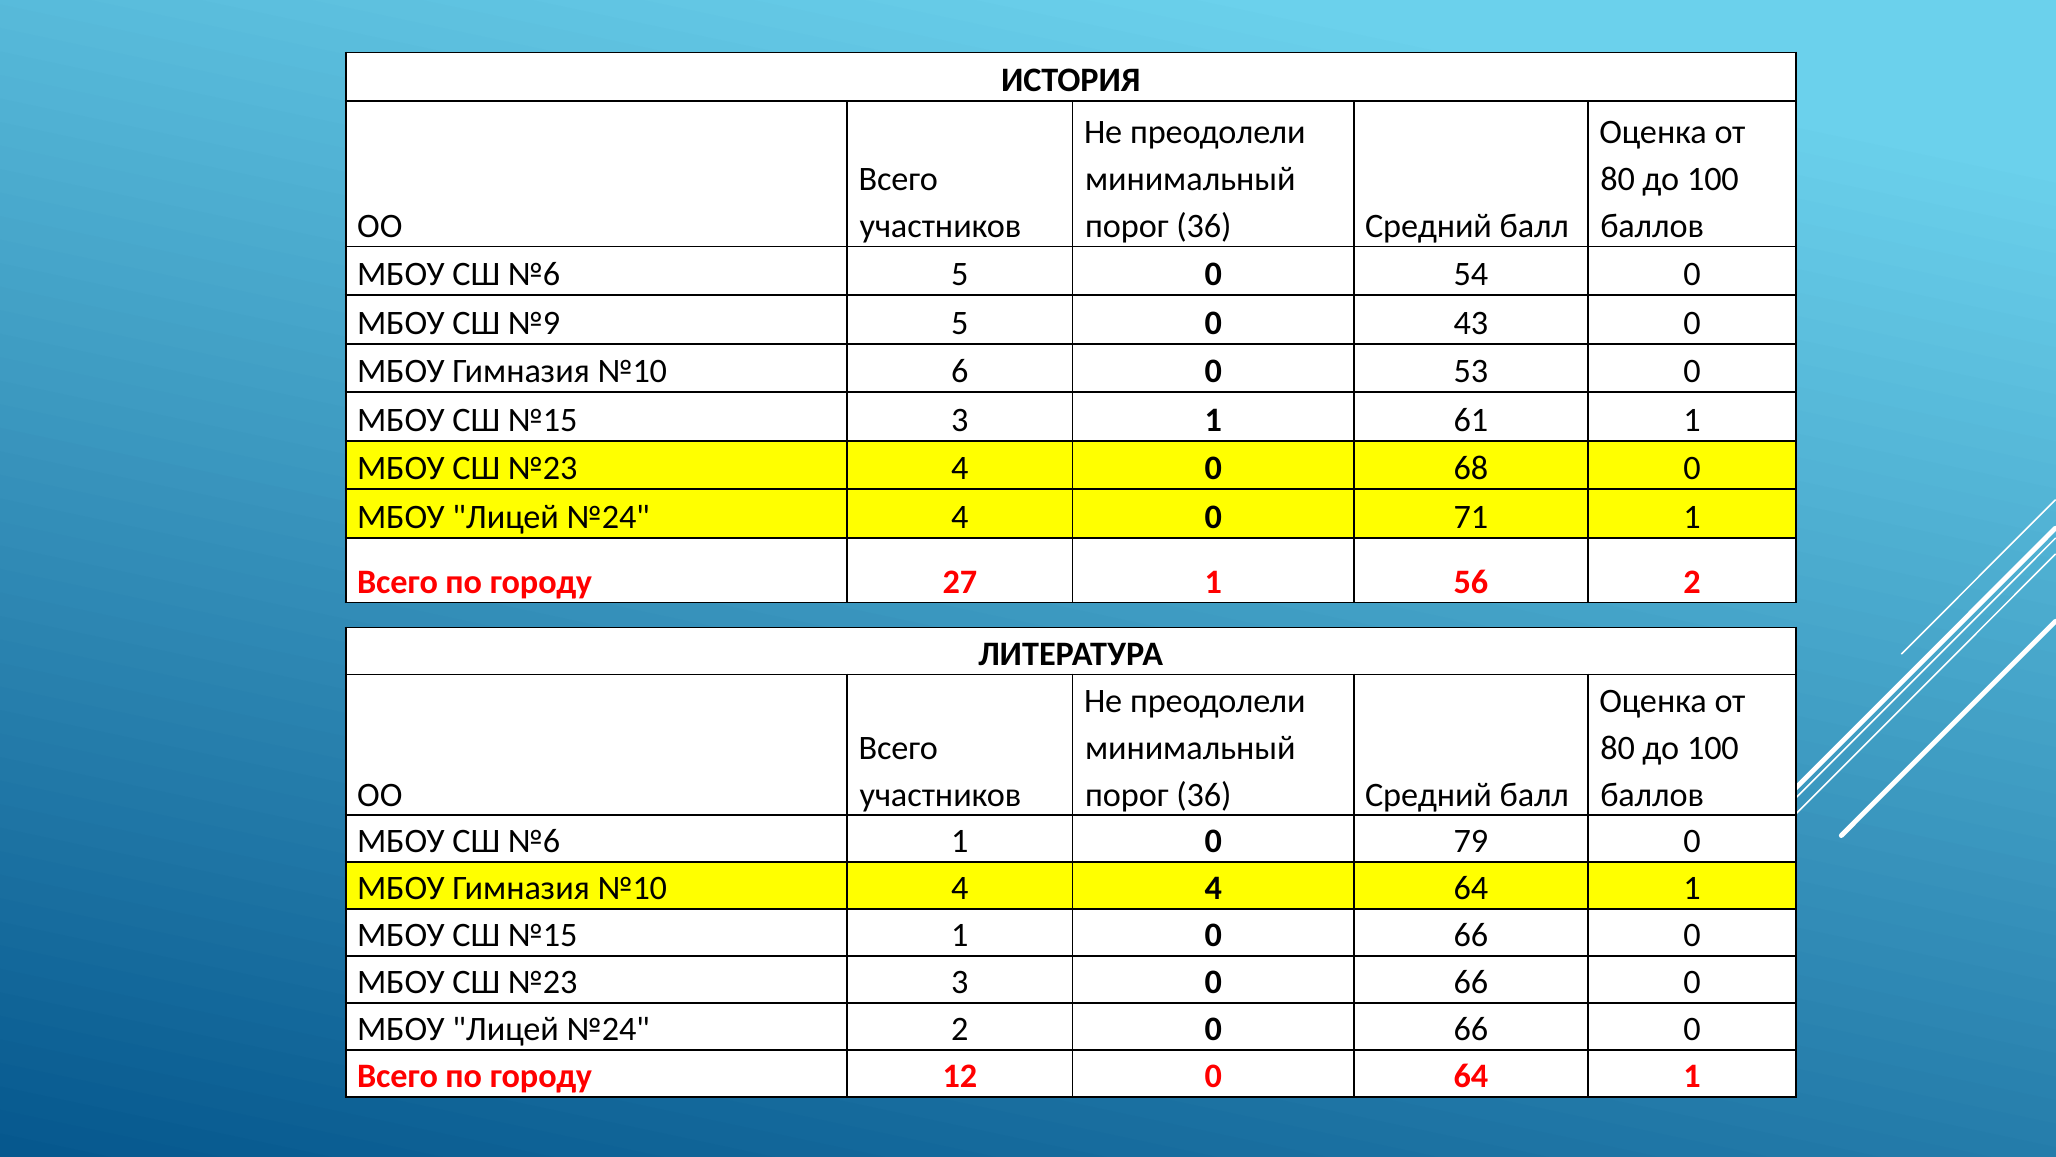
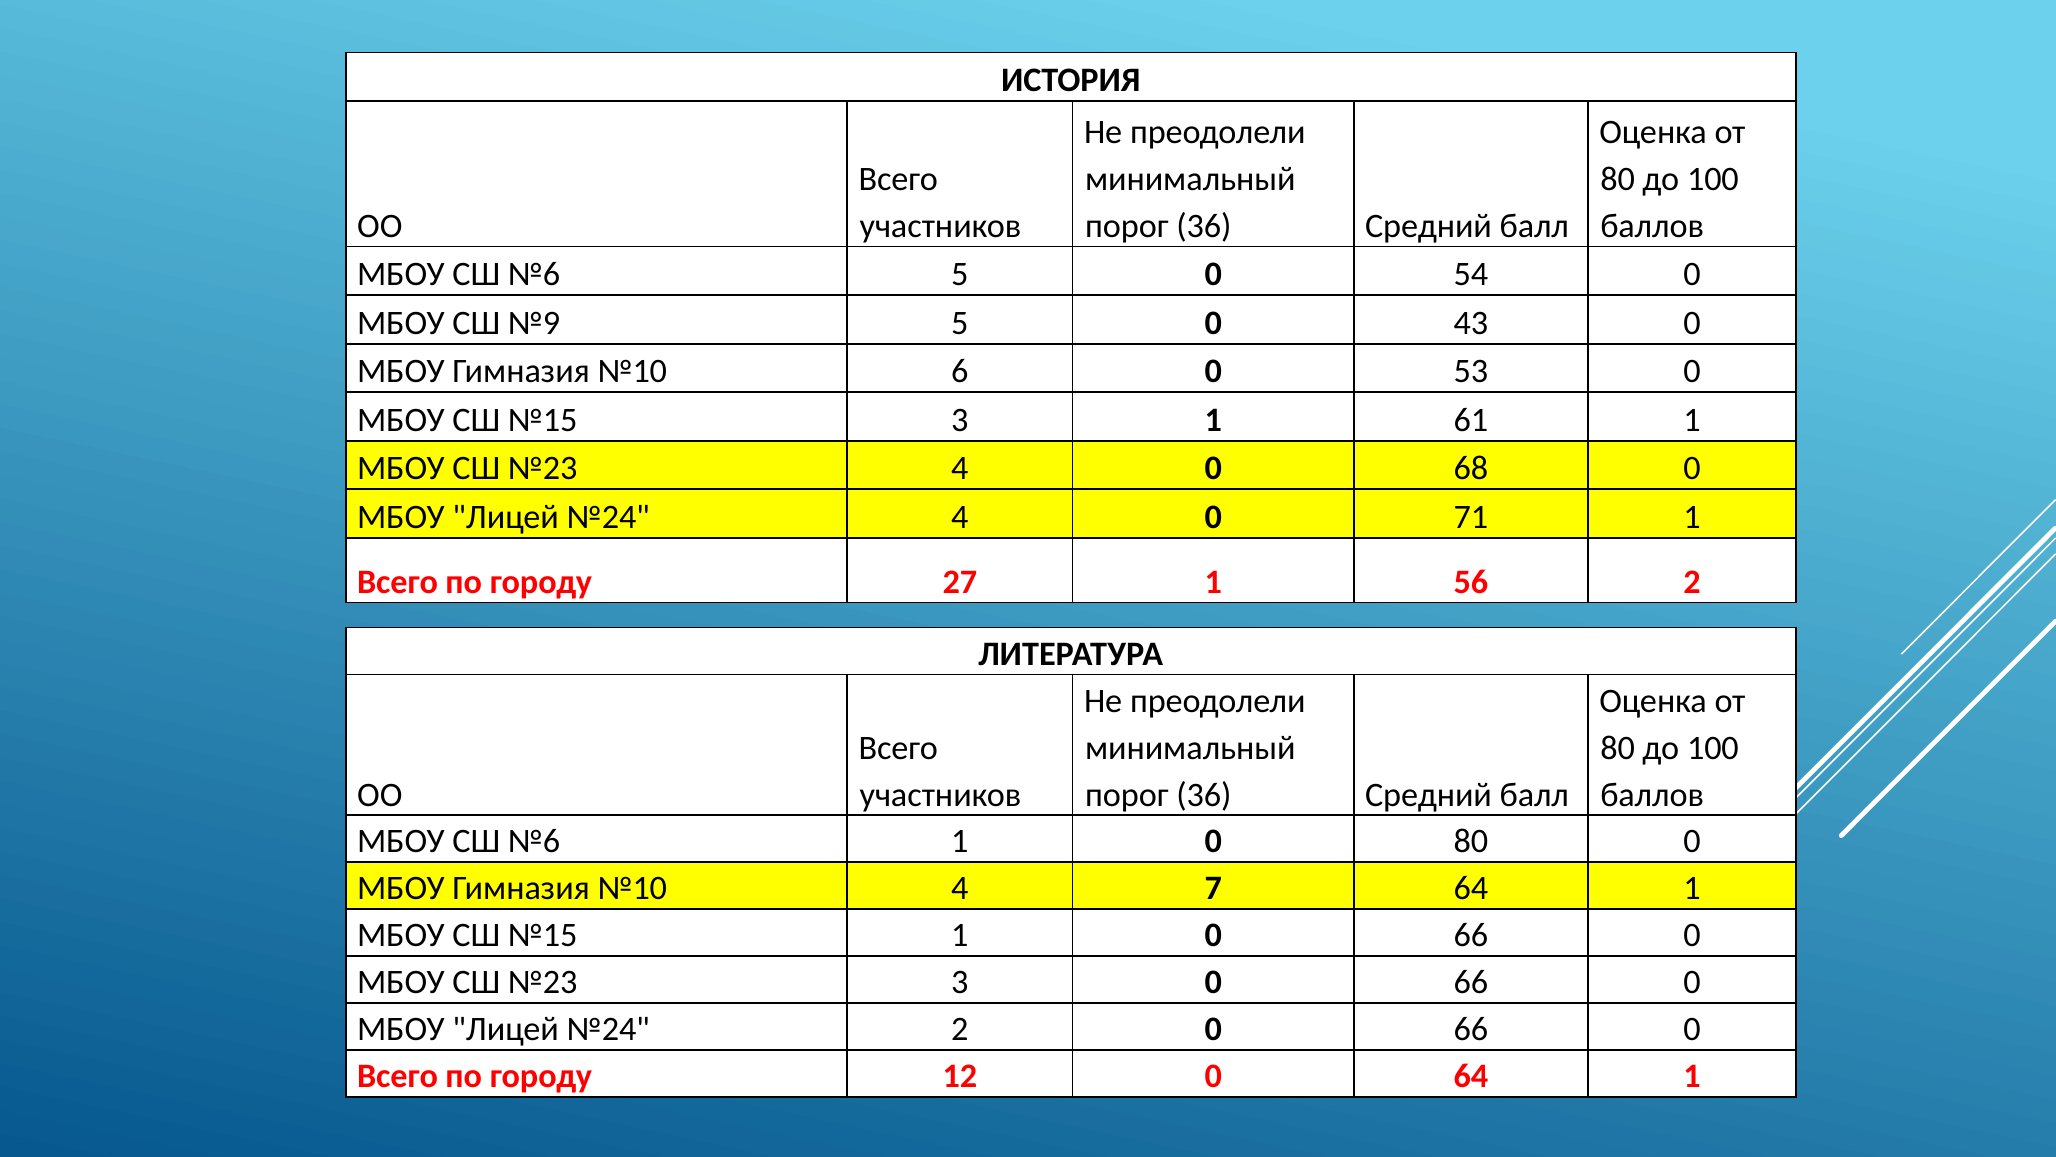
0 79: 79 -> 80 (1471, 841)
4 4: 4 -> 7 (1213, 888)
